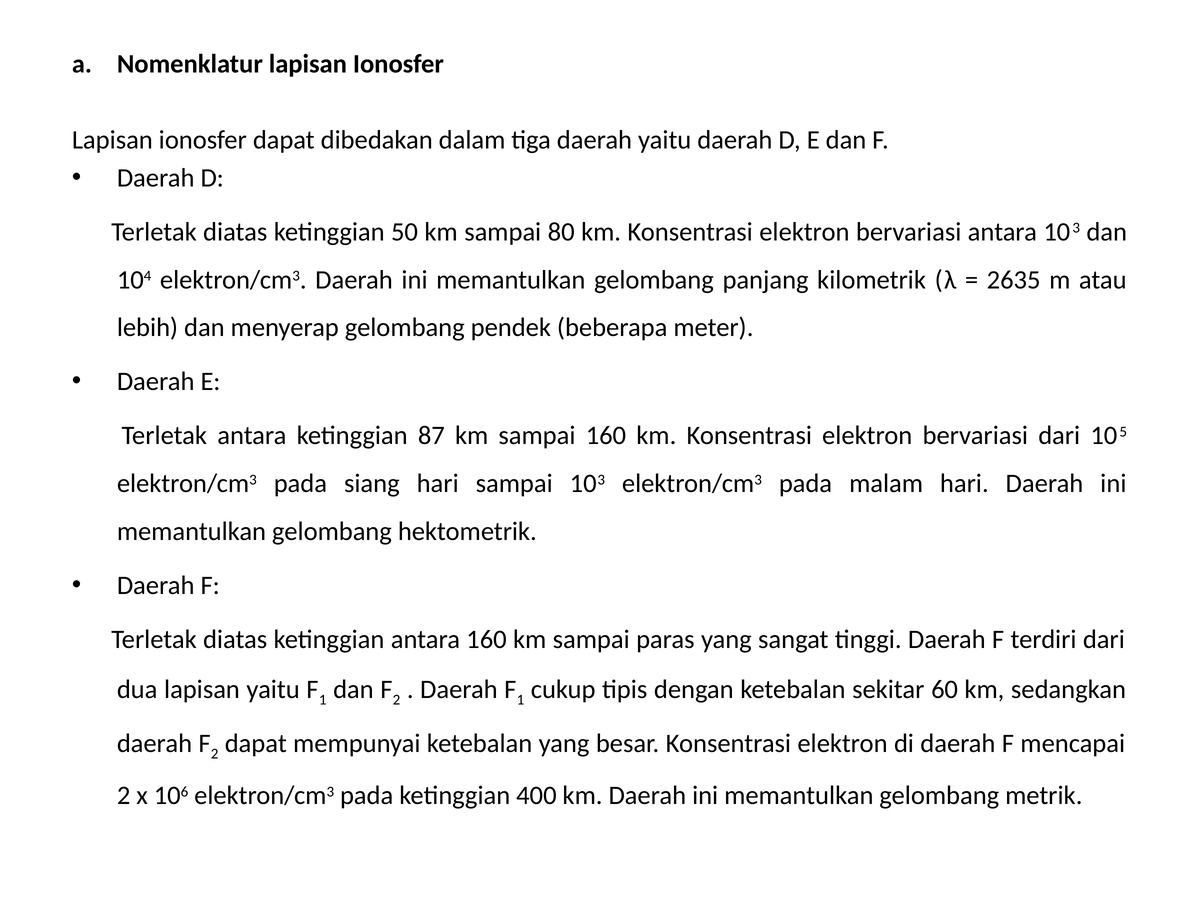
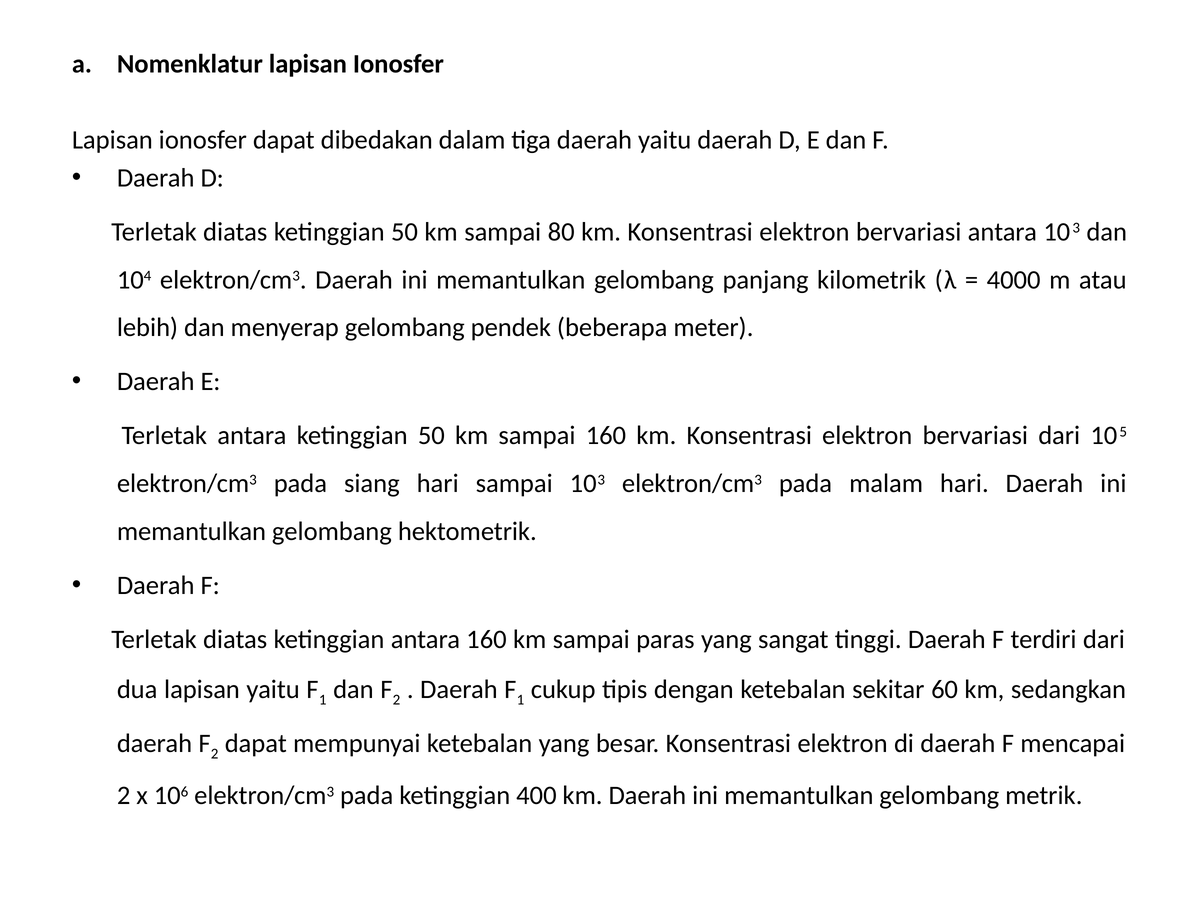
2635: 2635 -> 4000 (1014, 279)
antara ketinggian 87: 87 -> 50 (431, 435)
